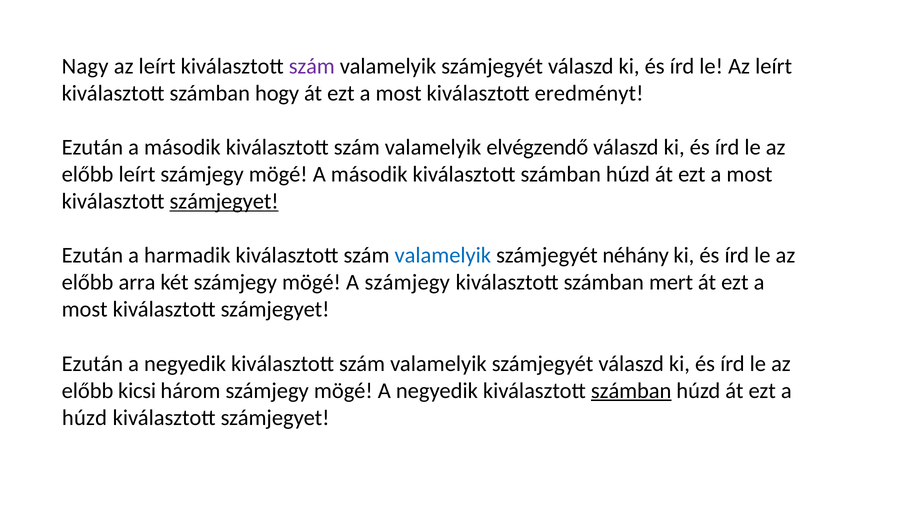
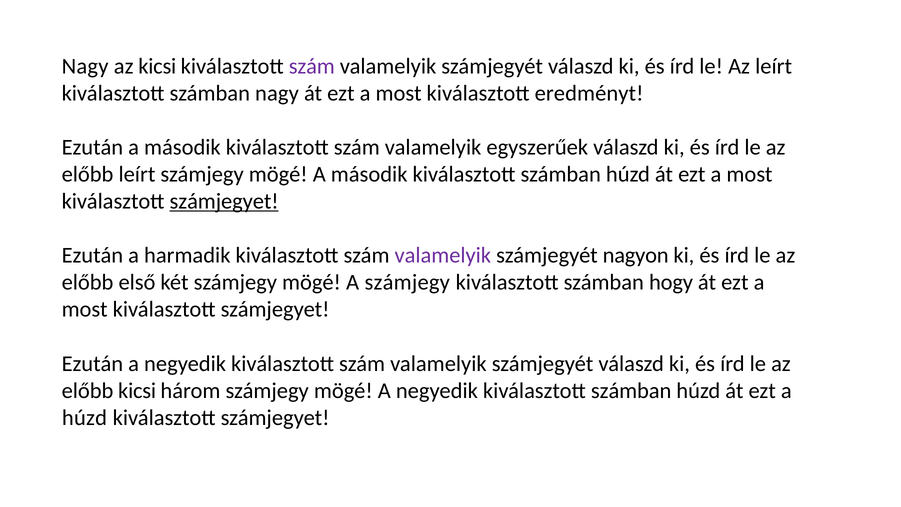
leírt: leírt -> kicsi (157, 66)
számban hogy: hogy -> nagy (277, 93)
elvégzendő: elvégzendő -> egyszerűek (537, 147)
valamelyik colour: blue -> purple (443, 255)
néhány: néhány -> nagyon (636, 255)
arra: arra -> első (137, 282)
mert: mert -> hogy (671, 282)
számban underline: present -> none (631, 390)
